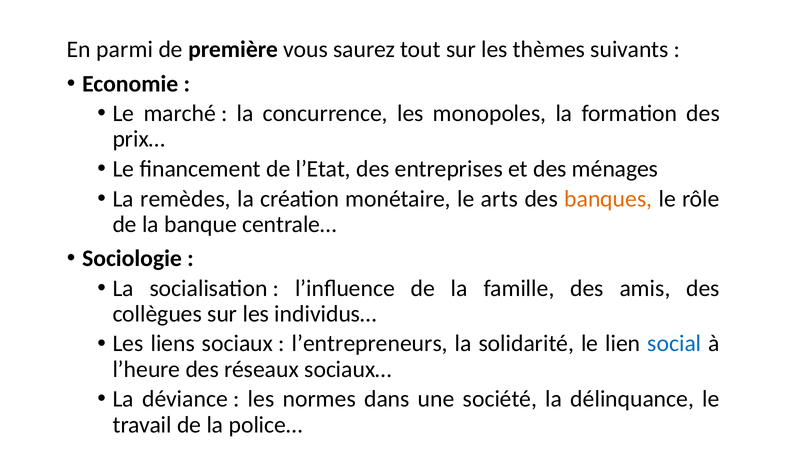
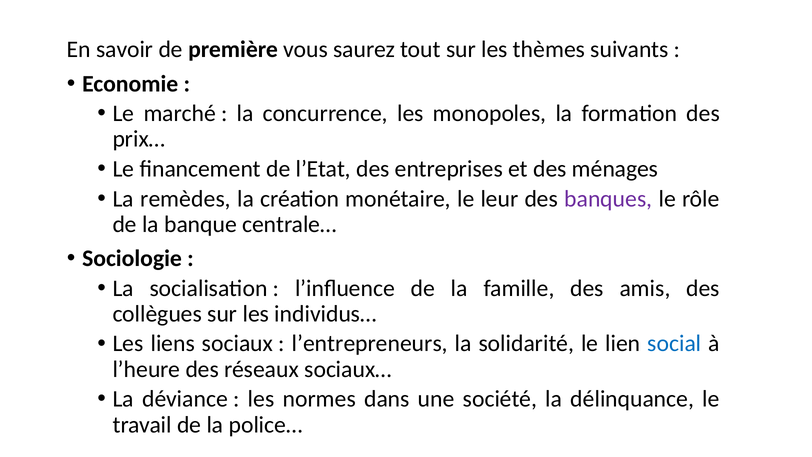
parmi: parmi -> savoir (125, 50)
arts: arts -> leur (499, 199)
banques colour: orange -> purple (608, 199)
